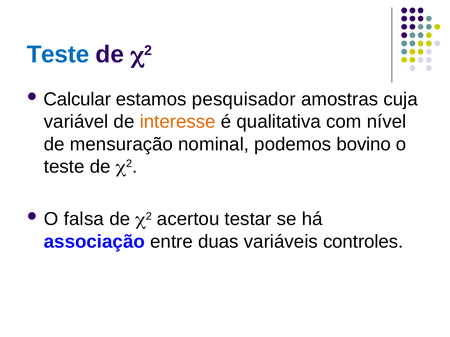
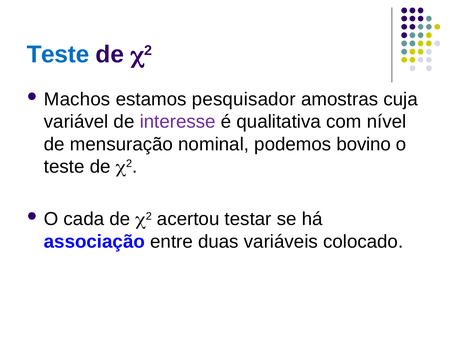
Calcular: Calcular -> Machos (77, 99)
interesse colour: orange -> purple (178, 122)
falsa: falsa -> cada (84, 219)
controles: controles -> colocado (363, 242)
